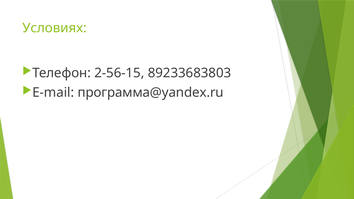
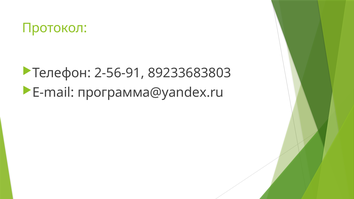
Условиях: Условиях -> Протокол (55, 28)
2-56-15: 2-56-15 -> 2-56-91 (119, 73)
